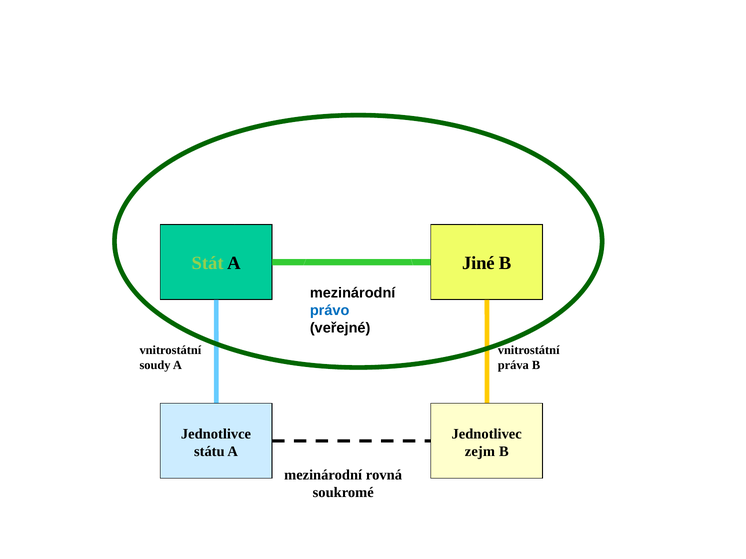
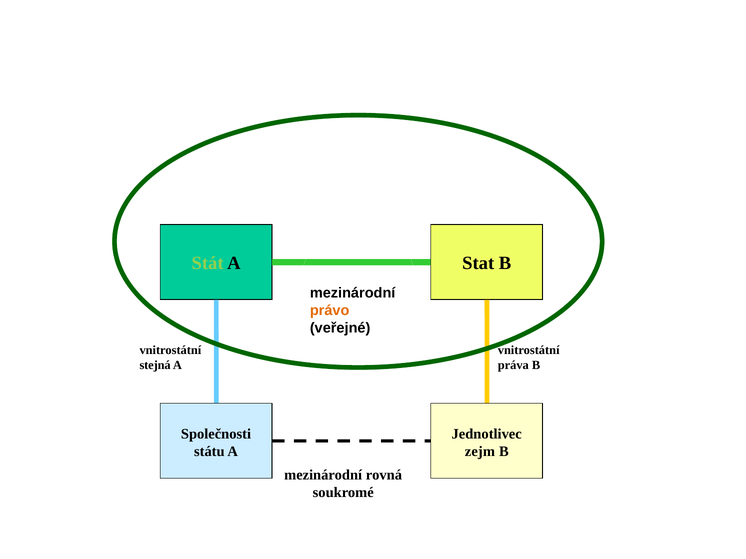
Jiné: Jiné -> Stat (478, 263)
právo colour: blue -> orange (330, 311)
soudy: soudy -> stejná (155, 366)
Jednotlivce: Jednotlivce -> Společnosti (216, 435)
